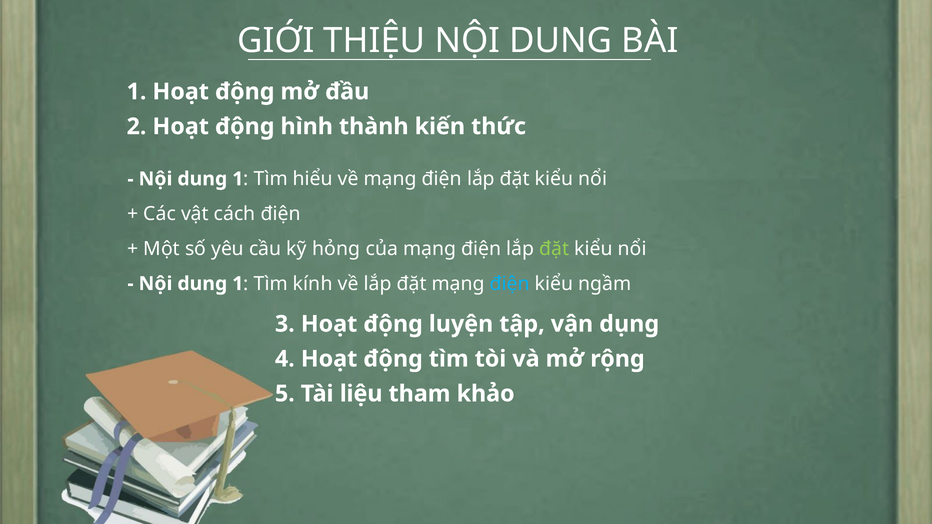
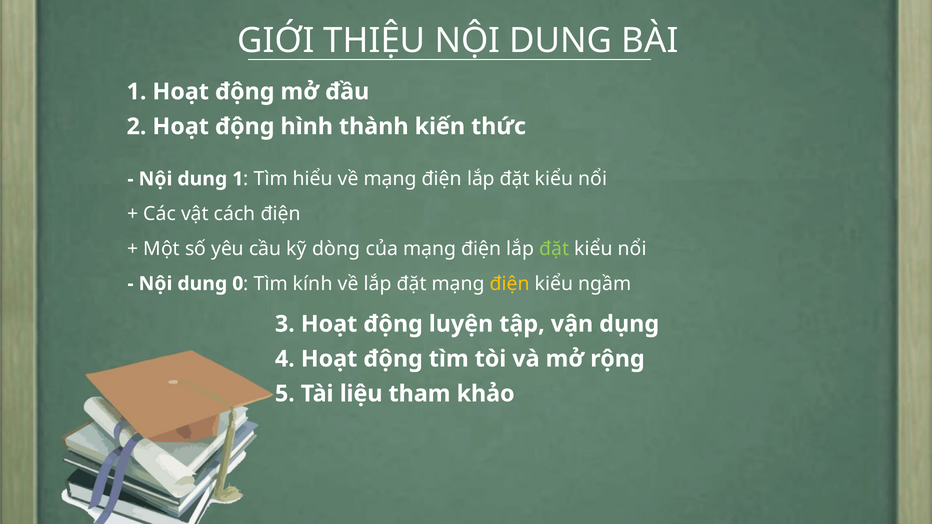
hỏng: hỏng -> dòng (336, 249)
1: 1 -> 0 (238, 284)
điện colour: light blue -> yellow (510, 284)
